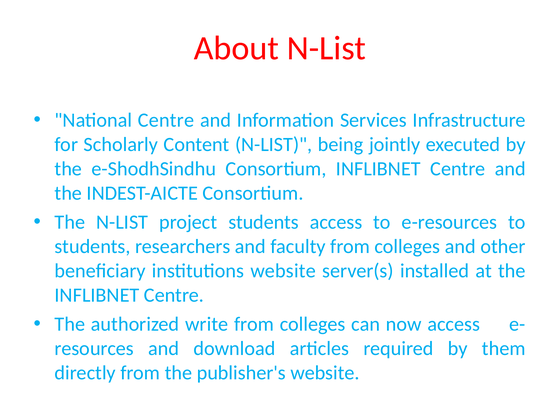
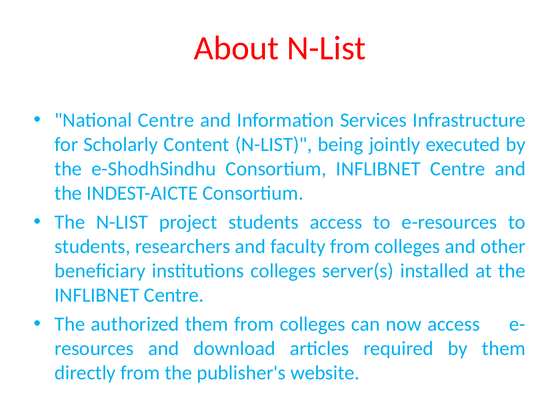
institutions website: website -> colleges (283, 271)
authorized write: write -> them (207, 324)
